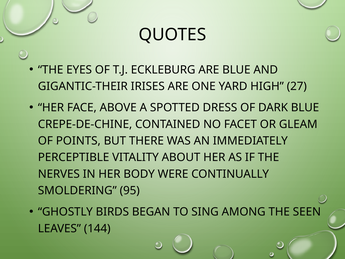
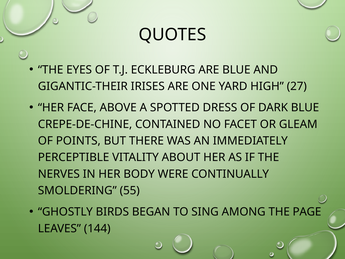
95: 95 -> 55 (130, 190)
SEEN: SEEN -> PAGE (307, 212)
